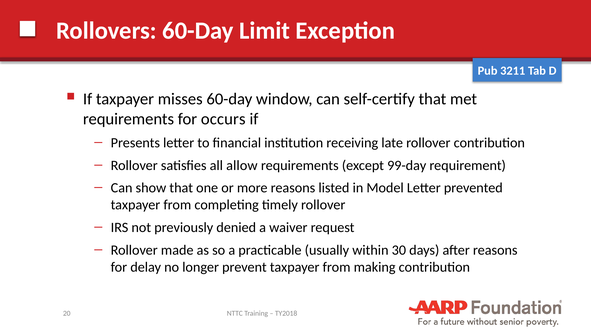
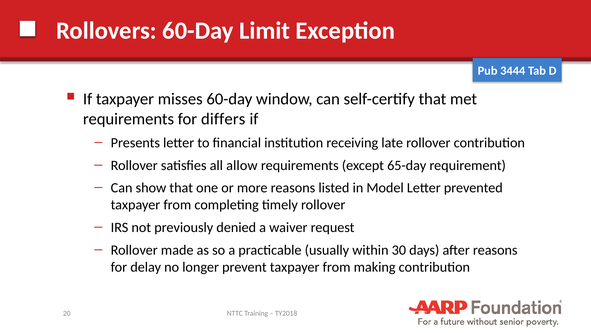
3211: 3211 -> 3444 (513, 71)
occurs: occurs -> differs (223, 119)
99-day: 99-day -> 65-day (407, 165)
